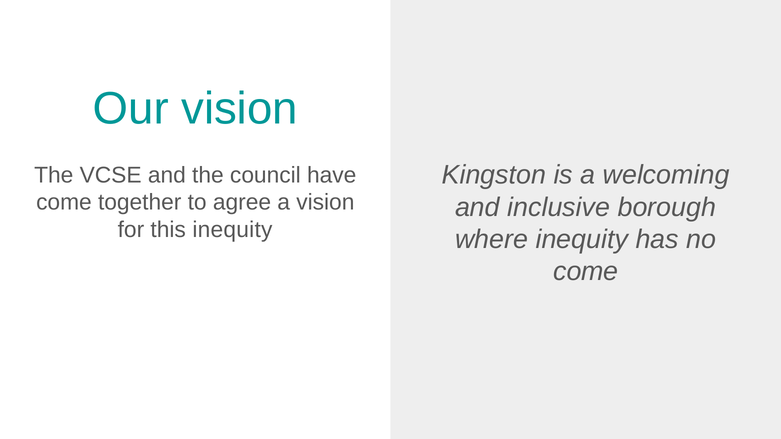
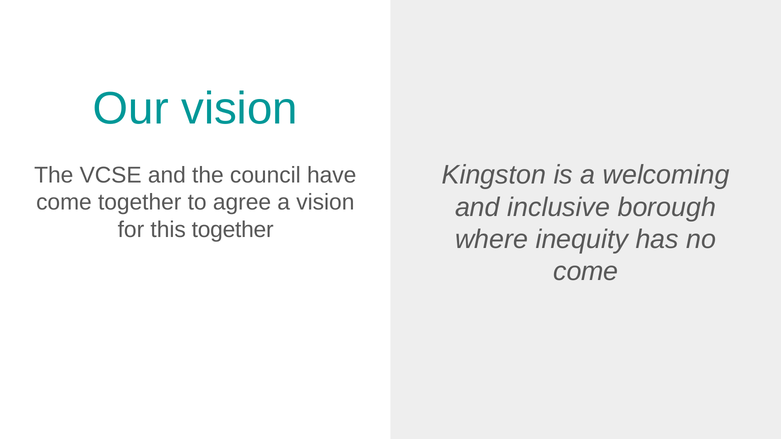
this inequity: inequity -> together (233, 230)
